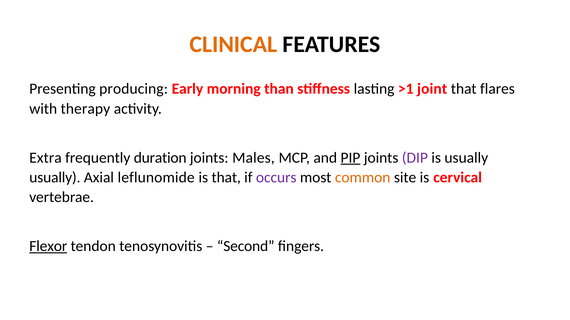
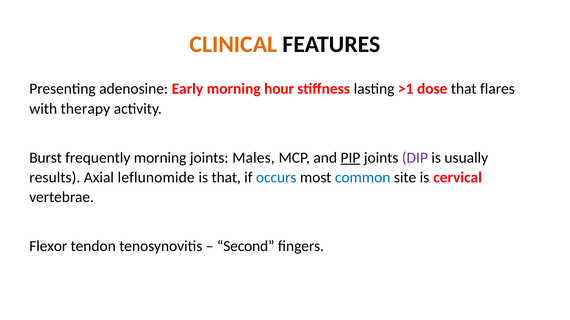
producing: producing -> adenosine (134, 89)
than: than -> hour (279, 89)
joint: joint -> dose (432, 89)
Extra: Extra -> Burst (46, 158)
frequently duration: duration -> morning (160, 158)
usually: usually -> results (55, 178)
occurs colour: purple -> blue (276, 178)
common colour: orange -> blue (363, 178)
Flexor underline: present -> none (48, 247)
